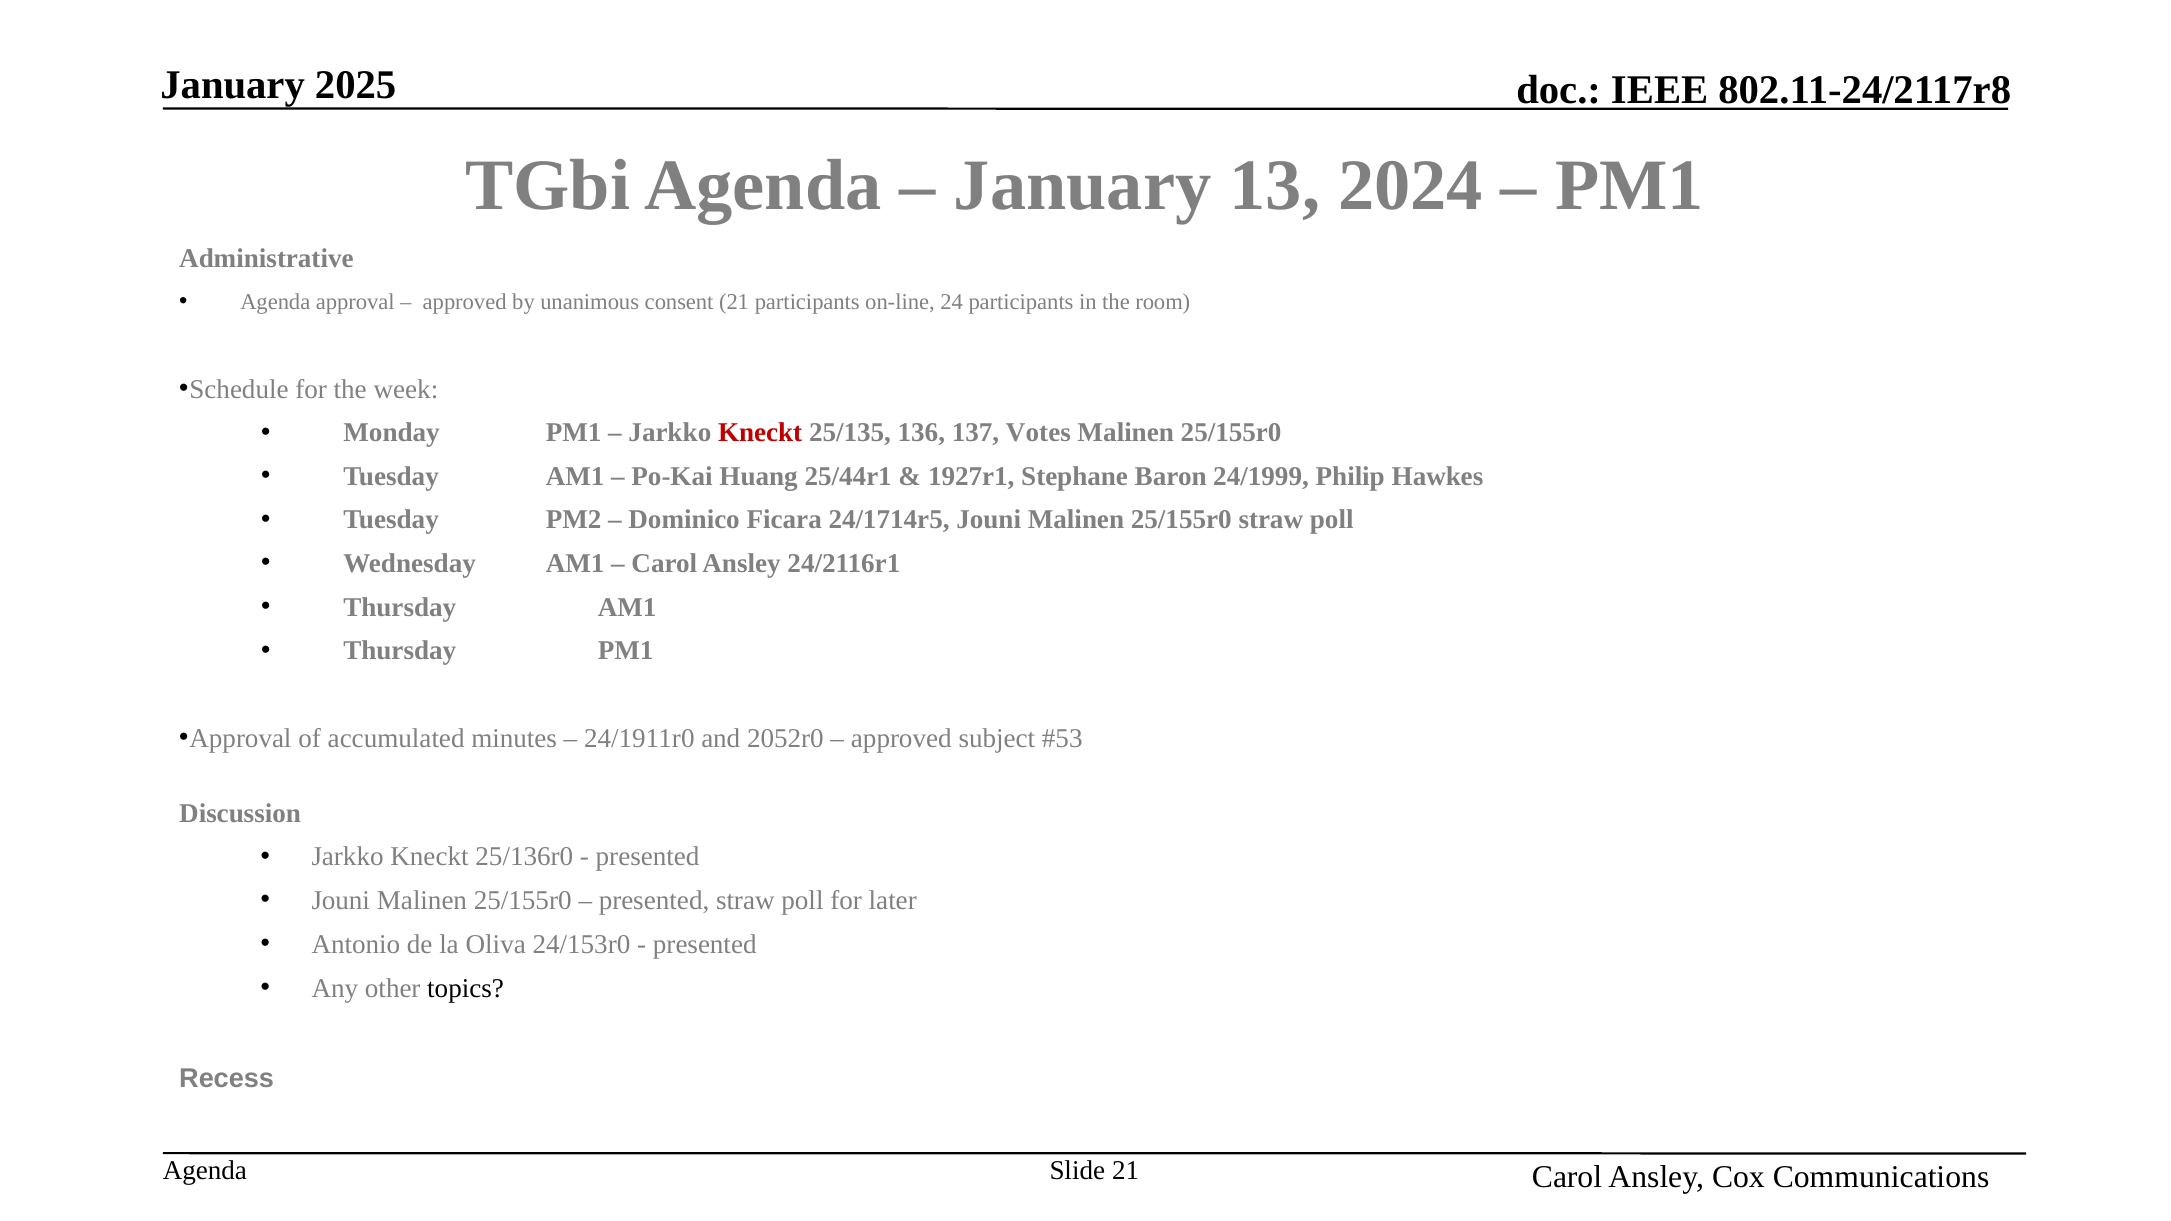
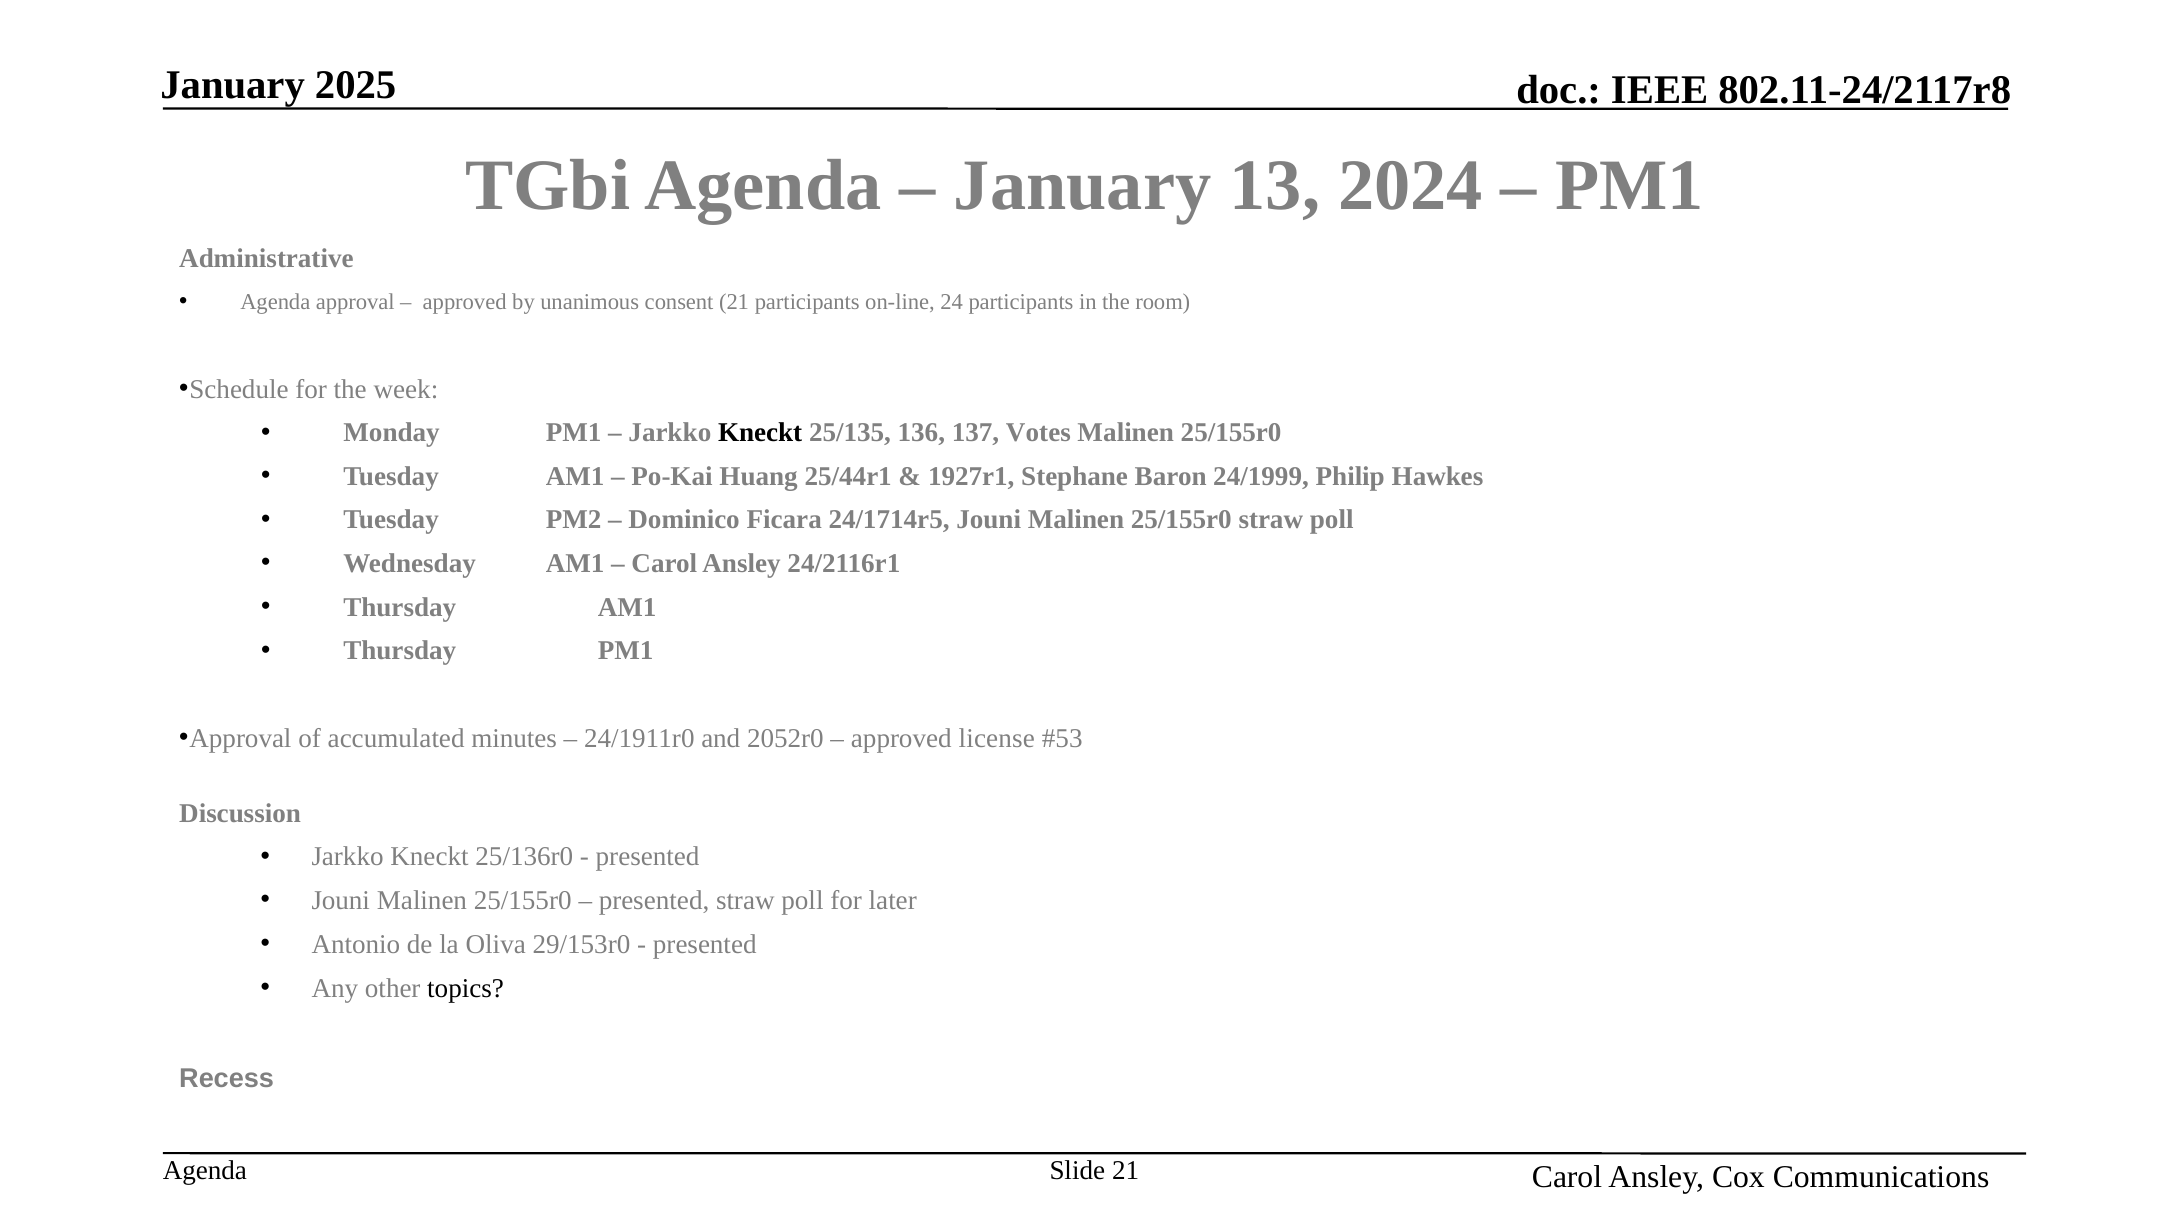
Kneckt colour: red -> black (760, 433)
subject: subject -> license (997, 738)
24/153r0: 24/153r0 -> 29/153r0 (581, 945)
